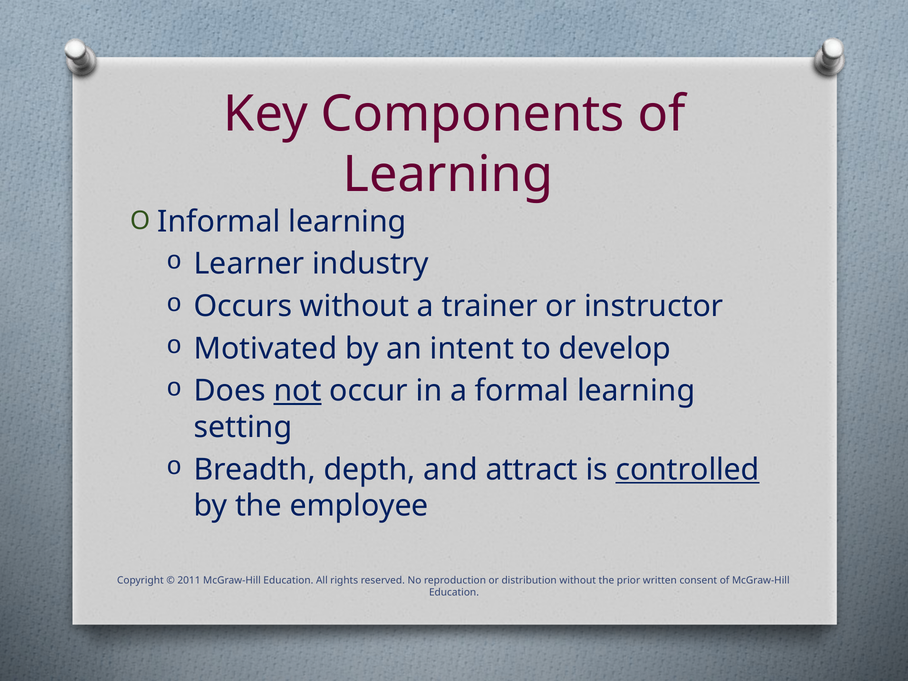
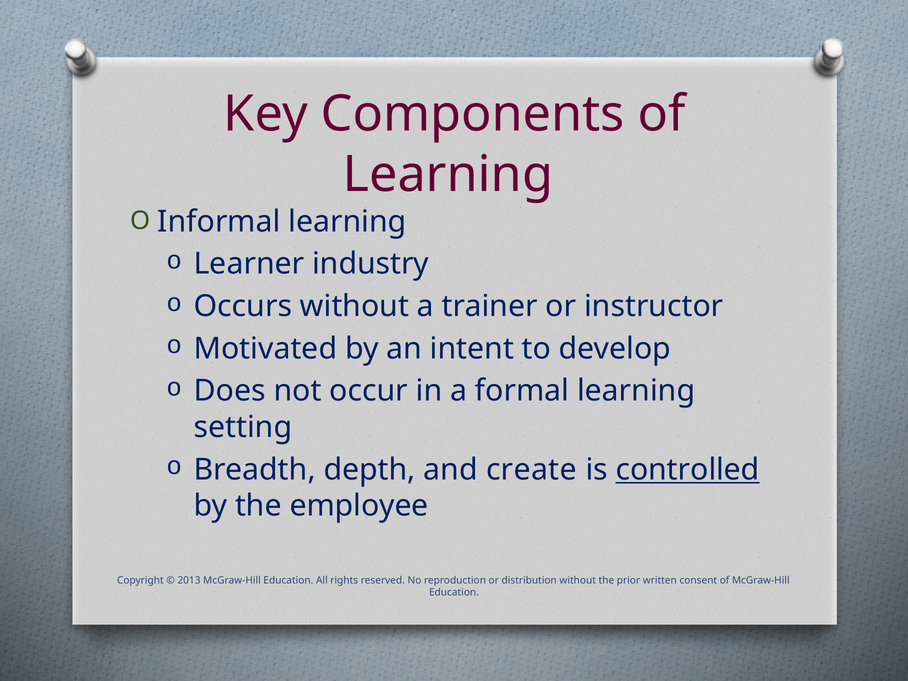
not underline: present -> none (297, 391)
attract: attract -> create (531, 470)
2011: 2011 -> 2013 (189, 580)
